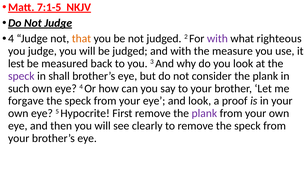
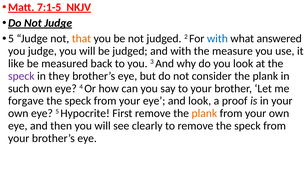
4: 4 -> 5 (11, 39)
with colour: purple -> blue (217, 39)
righteous: righteous -> answered (279, 39)
lest: lest -> like (16, 64)
shall: shall -> they (59, 76)
plank colour: purple -> orange (204, 114)
